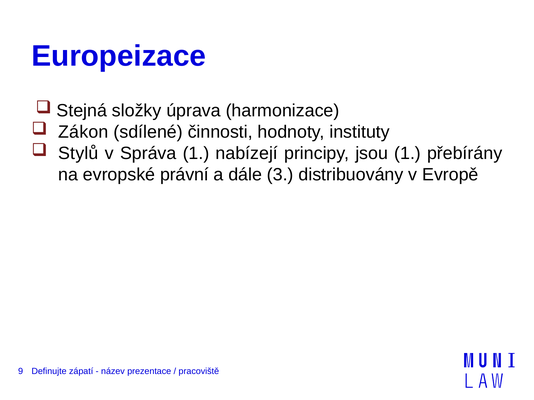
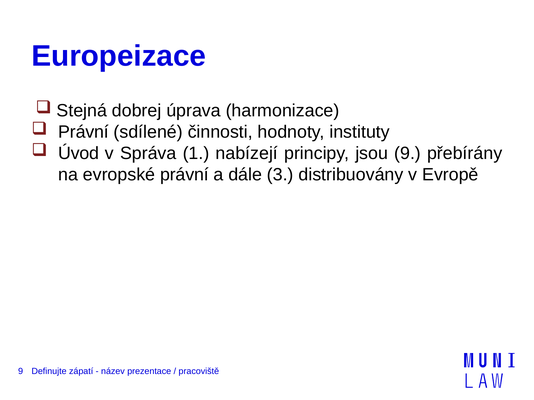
složky: složky -> dobrej (137, 111)
Zákon: Zákon -> Právní (84, 132)
Stylů: Stylů -> Úvod (79, 153)
jsou 1: 1 -> 9 (408, 153)
